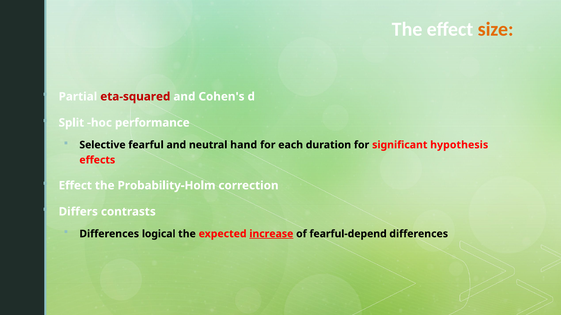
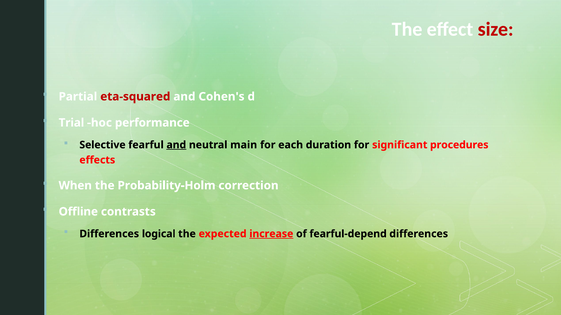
size colour: orange -> red (496, 30)
Split: Split -> Trial (71, 123)
and underline: none -> present (176, 145)
hand: hand -> main (244, 145)
hypothesis: hypothesis -> procedures (459, 145)
Effect: Effect -> When (75, 186)
Differs: Differs -> Offline (78, 212)
